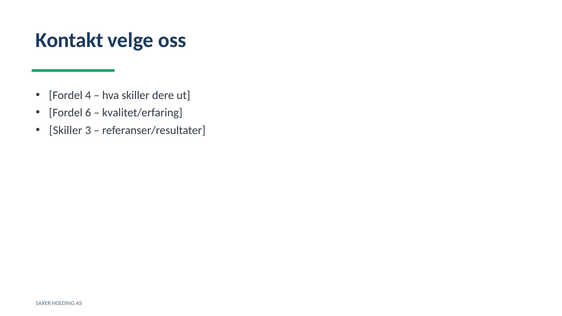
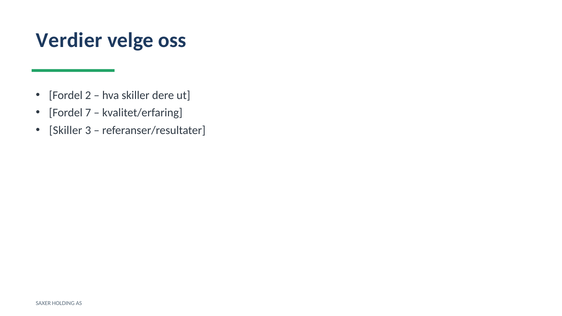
Kontakt: Kontakt -> Verdier (69, 40)
4: 4 -> 2 (88, 95)
6: 6 -> 7 (88, 113)
